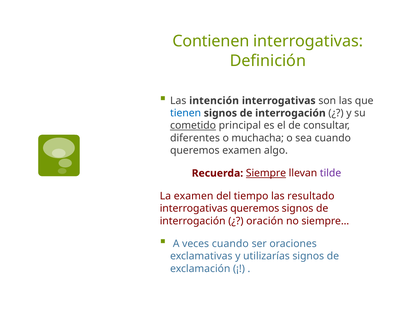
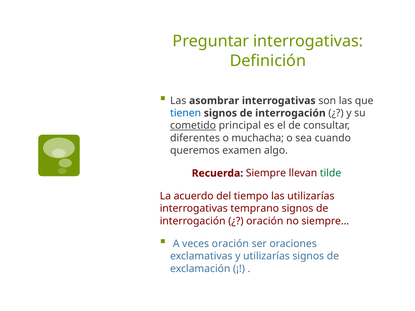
Contienen: Contienen -> Preguntar (211, 41)
intención: intención -> asombrar (214, 101)
Siempre underline: present -> none (266, 173)
tilde colour: purple -> green (331, 173)
La examen: examen -> acuerdo (194, 196)
las resultado: resultado -> utilizarías (311, 196)
interrogativas queremos: queremos -> temprano (255, 209)
veces cuando: cuando -> oración (230, 244)
